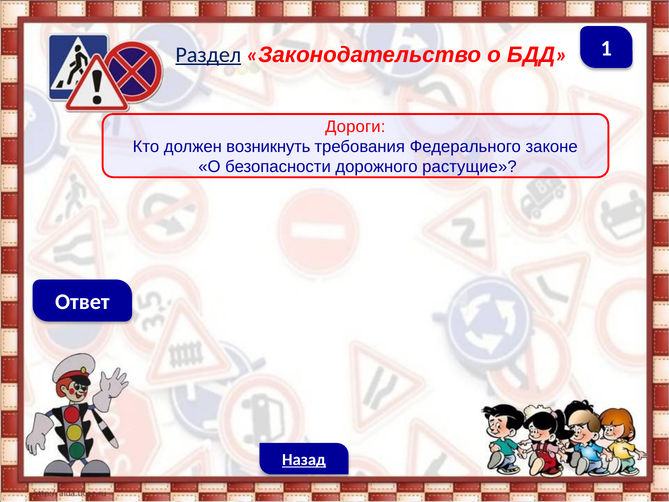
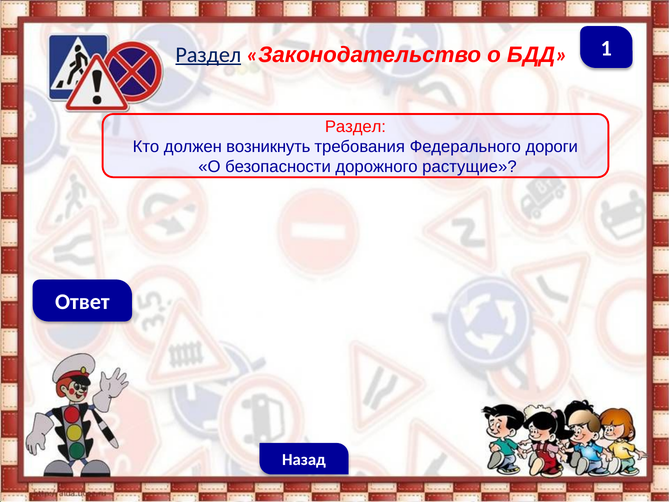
Дороги: Дороги -> Раздел (355, 127)
законе: законе -> дороги (552, 147)
Назад underline: present -> none (304, 460)
